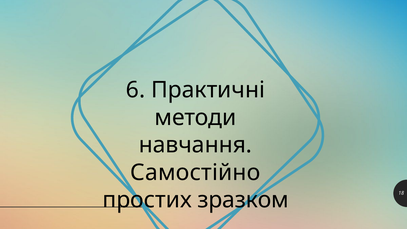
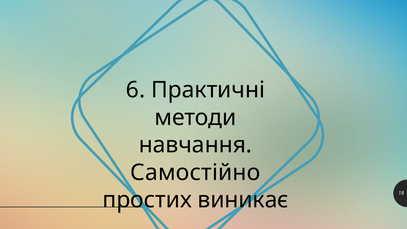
зразком: зразком -> виникає (243, 200)
